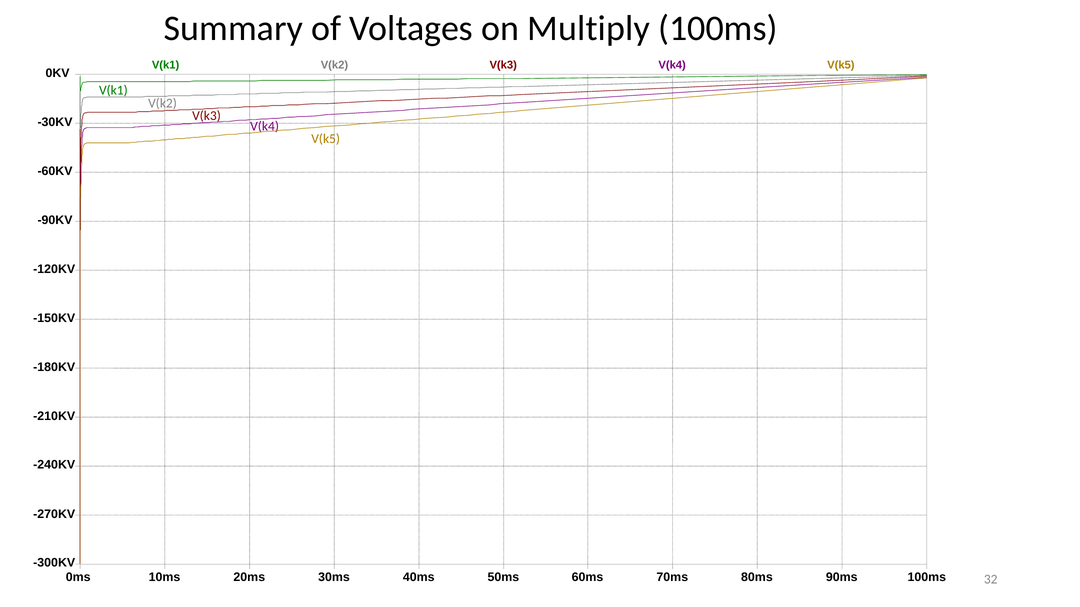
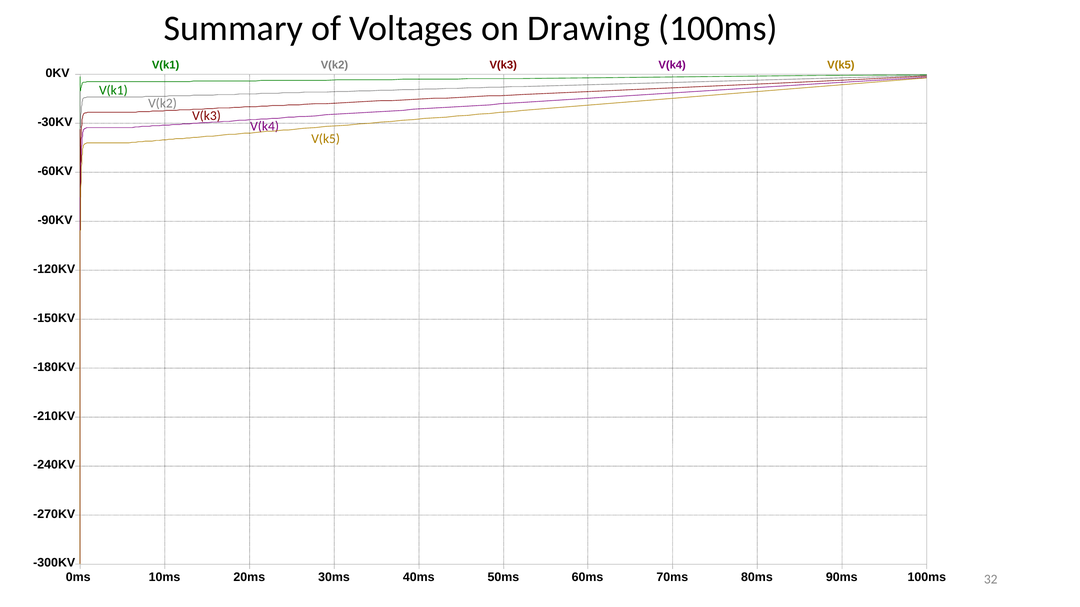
Multiply: Multiply -> Drawing (589, 28)
